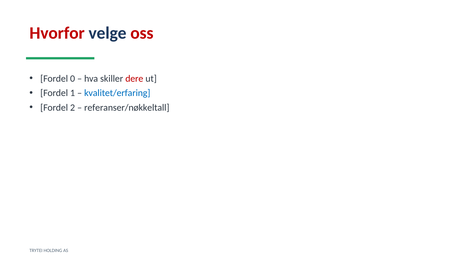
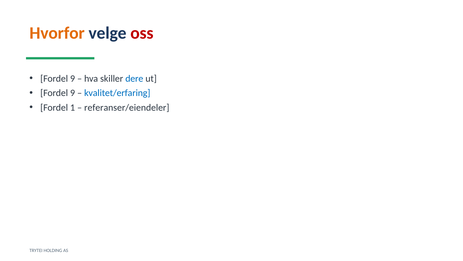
Hvorfor colour: red -> orange (57, 33)
0: 0 -> 9 (73, 78)
dere colour: red -> blue (134, 78)
1: 1 -> 9 (73, 93)
2: 2 -> 1 (73, 107)
referanser/nøkkeltall: referanser/nøkkeltall -> referanser/eiendeler (127, 107)
